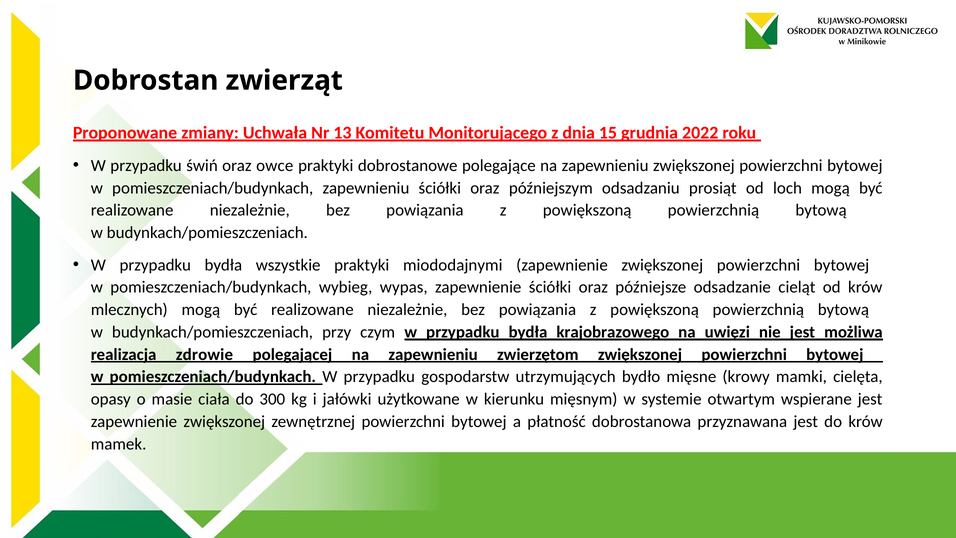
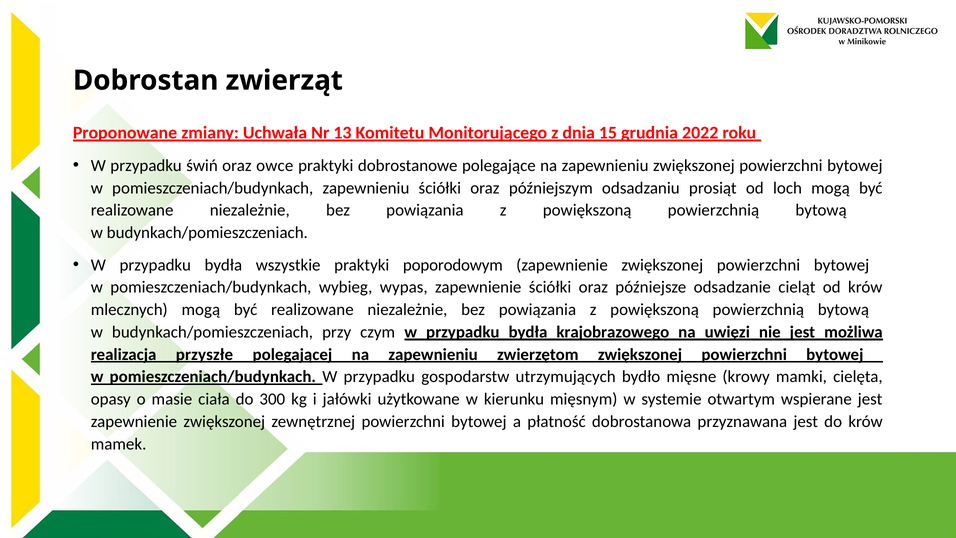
miododajnymi: miododajnymi -> poporodowym (453, 265)
zdrowie: zdrowie -> przyszłe (204, 354)
